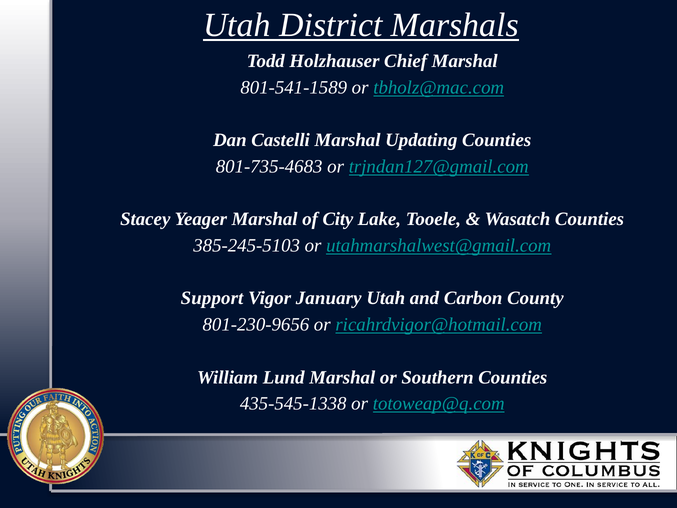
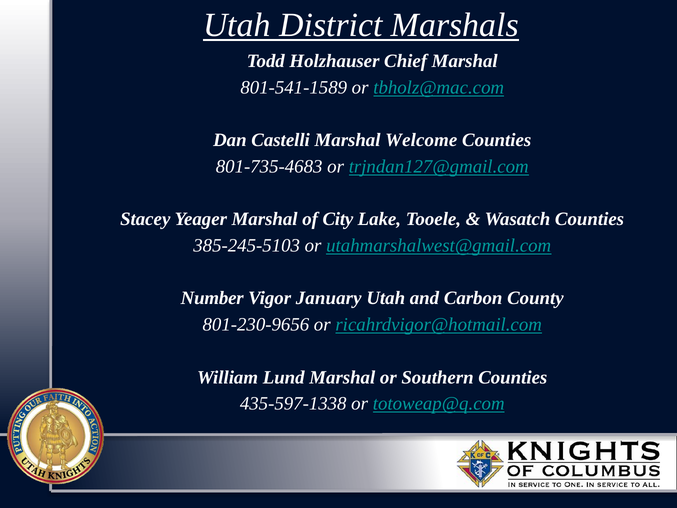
Updating: Updating -> Welcome (421, 140)
Support: Support -> Number (212, 298)
435-545-1338: 435-545-1338 -> 435-597-1338 (293, 403)
